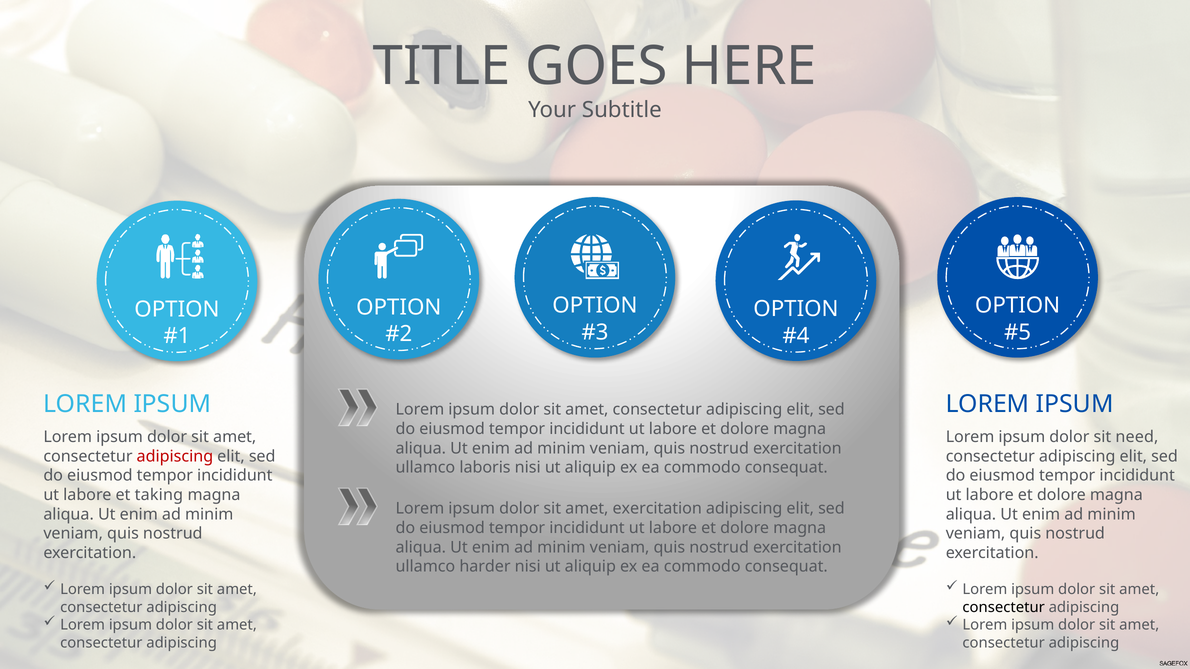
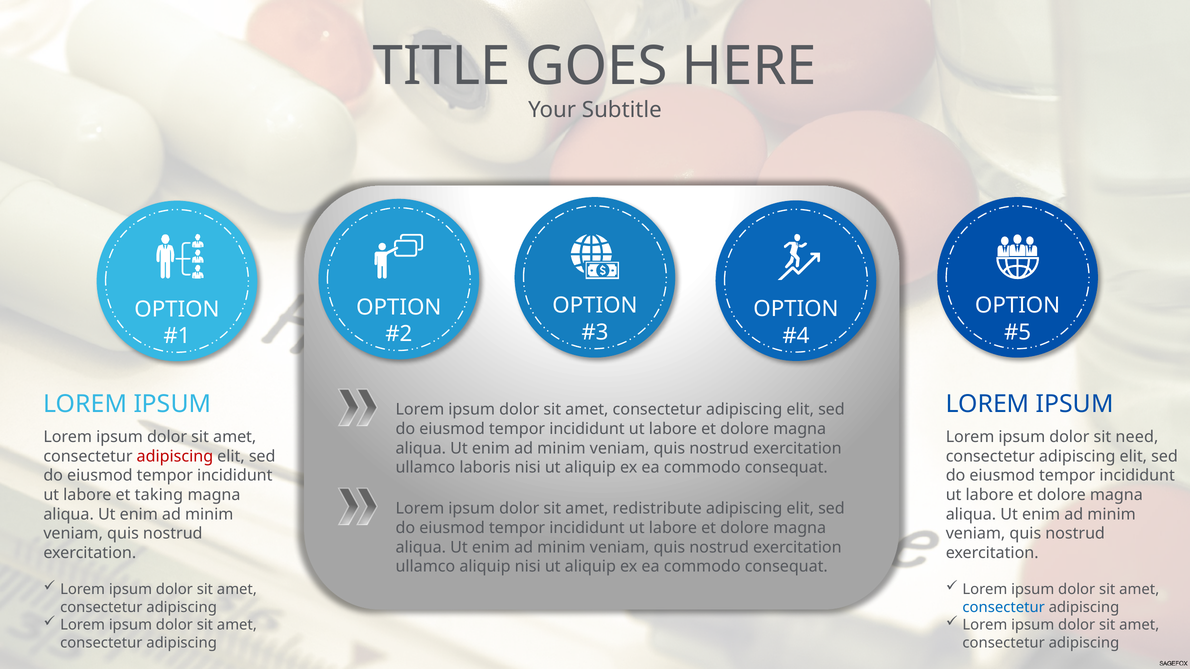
amet exercitation: exercitation -> redistribute (657, 509)
ullamco harder: harder -> aliquip (485, 567)
consectetur colour: black -> blue (1004, 607)
